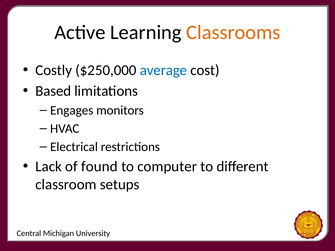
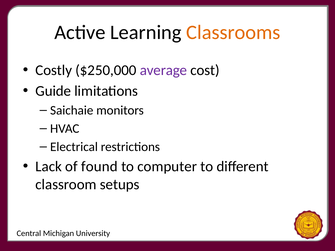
average colour: blue -> purple (163, 70)
Based: Based -> Guide (53, 91)
Engages: Engages -> Saichaie (72, 110)
